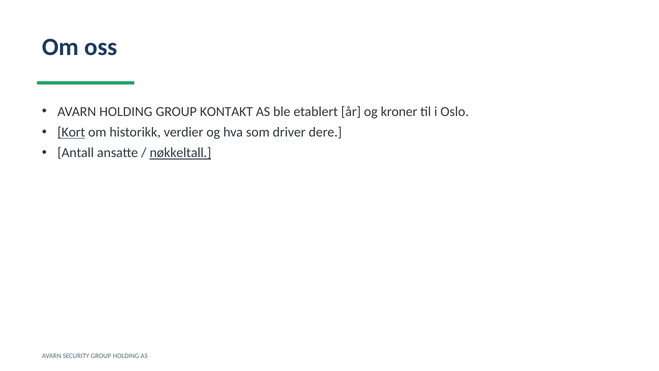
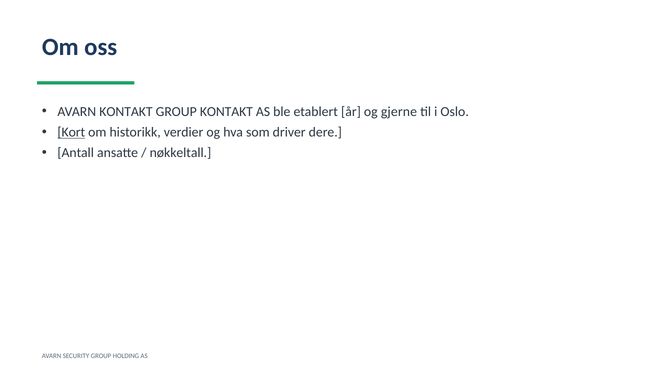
AVARN HOLDING: HOLDING -> KONTAKT (126, 112)
kroner: kroner -> gjerne (399, 112)
nøkkeltall underline: present -> none (180, 153)
